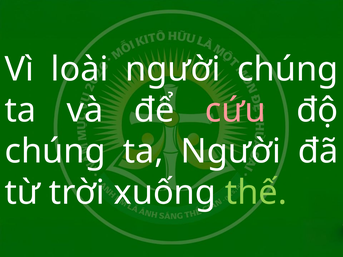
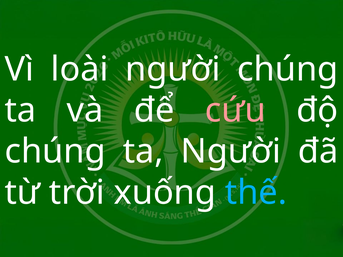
thế colour: light green -> light blue (256, 193)
